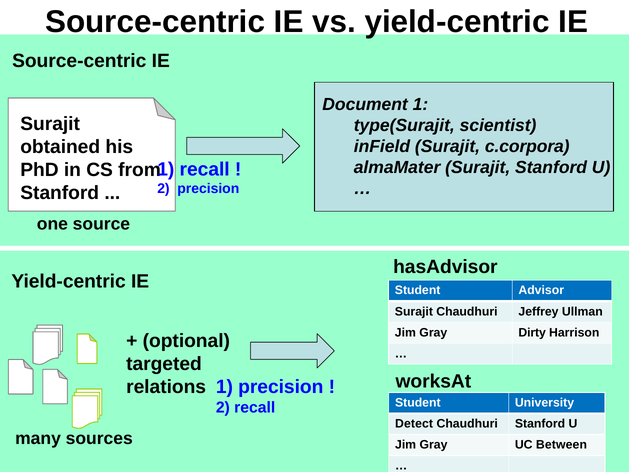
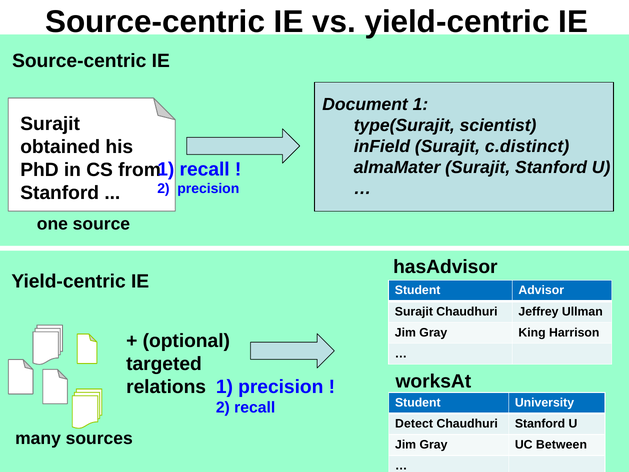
c.corpora: c.corpora -> c.distinct (527, 147)
Dirty: Dirty -> King (532, 332)
